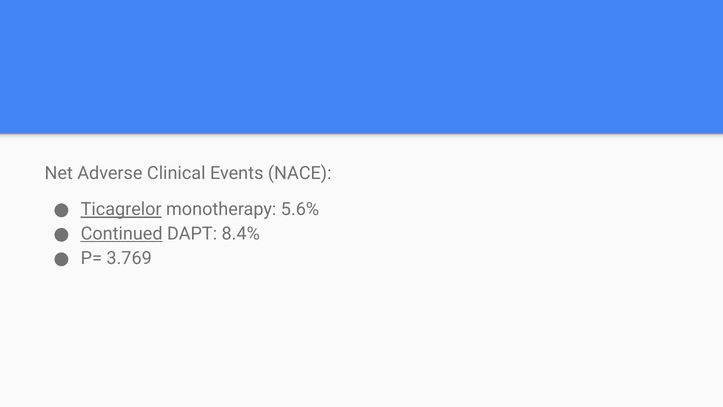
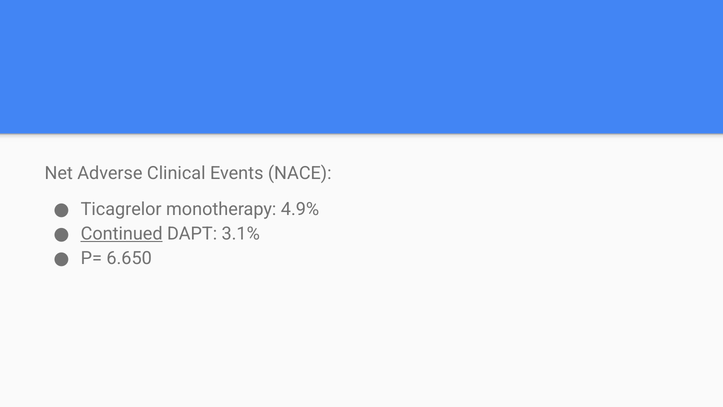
Ticagrelor underline: present -> none (121, 209)
5.6%: 5.6% -> 4.9% (300, 209)
8.4%: 8.4% -> 3.1% (241, 234)
3.769: 3.769 -> 6.650 (129, 258)
